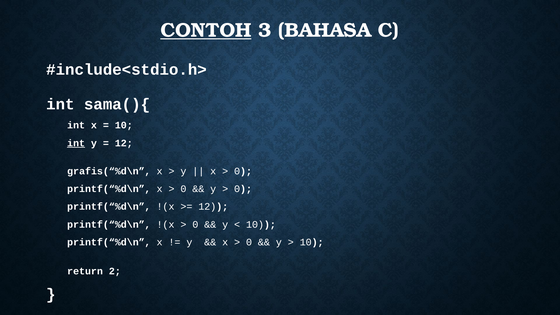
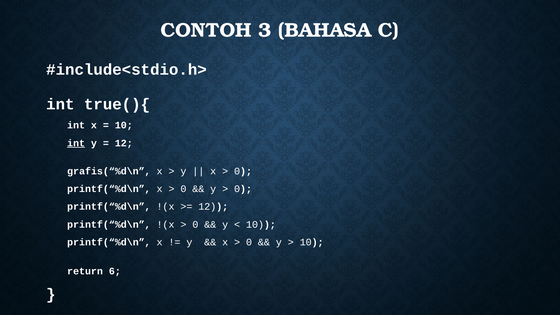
CONTOH underline: present -> none (206, 30)
sama(){: sama(){ -> true(){ (117, 104)
2: 2 -> 6 (115, 271)
